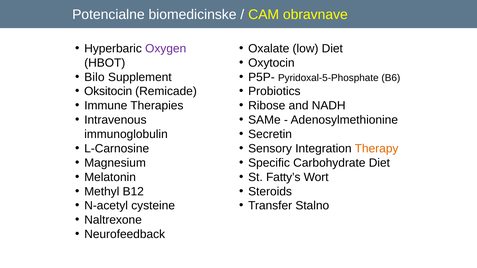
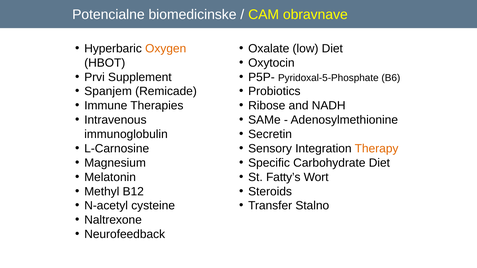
Oxygen colour: purple -> orange (166, 49)
Bilo: Bilo -> Prvi (95, 77)
Oksitocin: Oksitocin -> Spanjem (108, 91)
